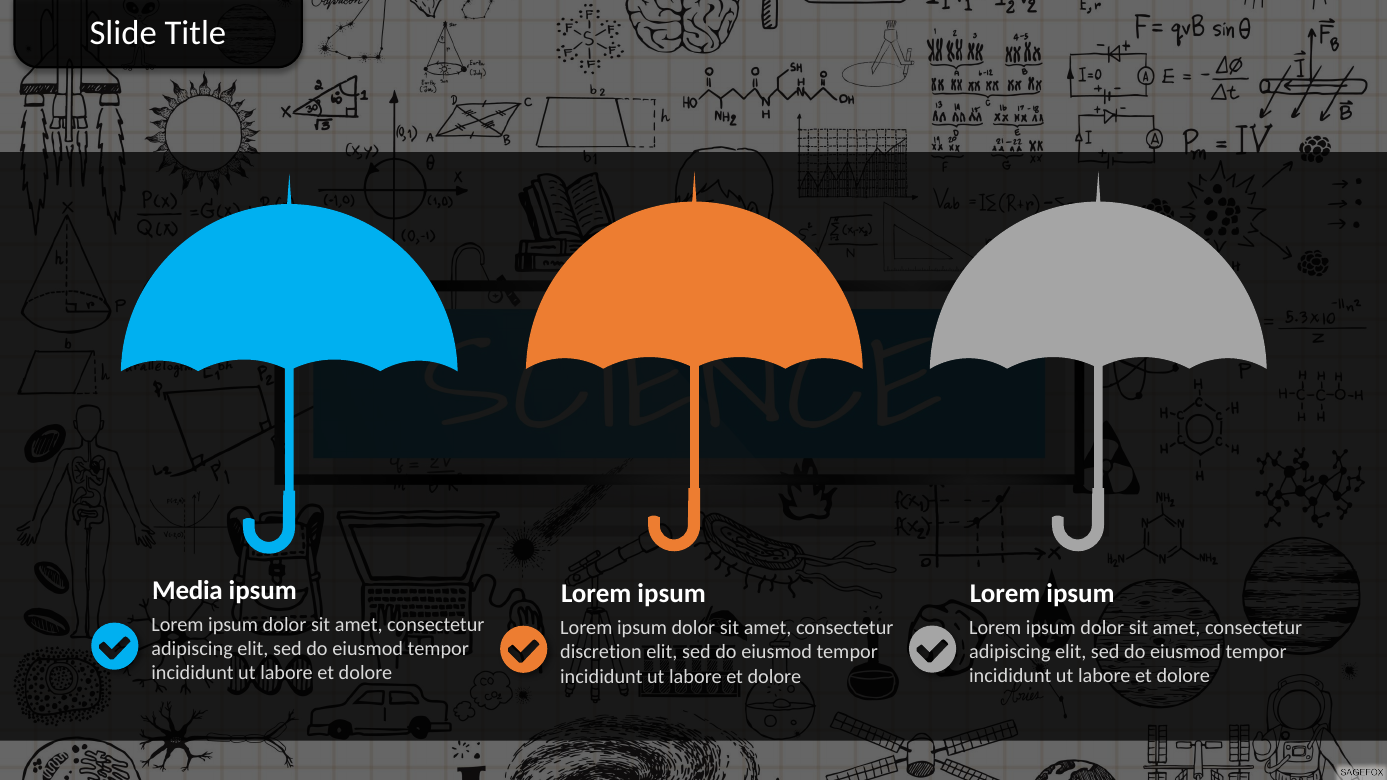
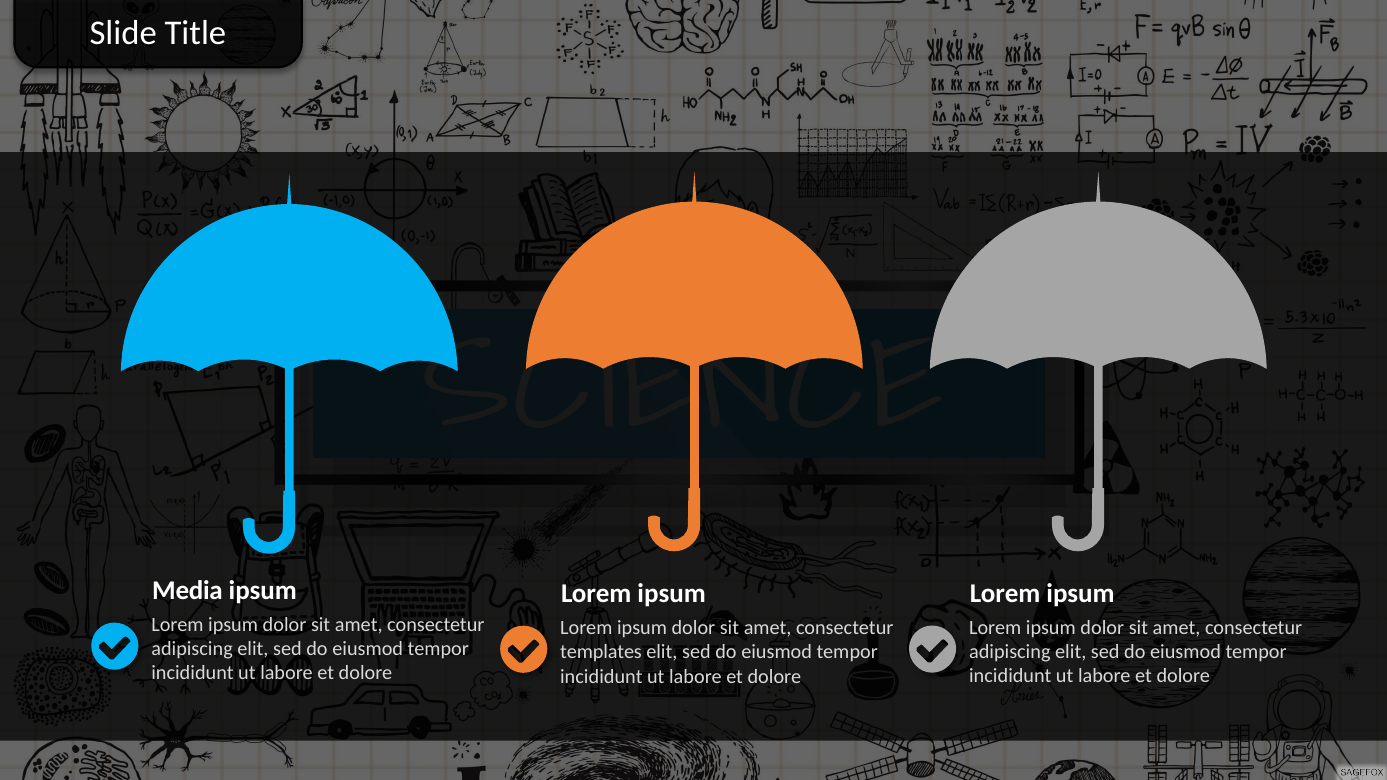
discretion: discretion -> templates (601, 652)
